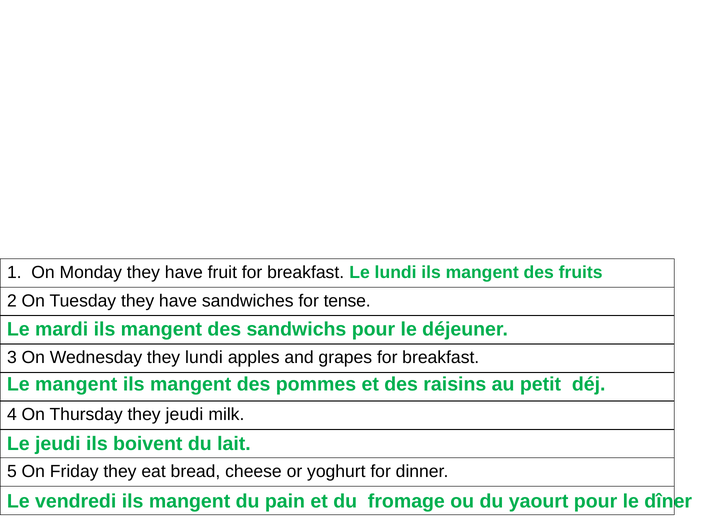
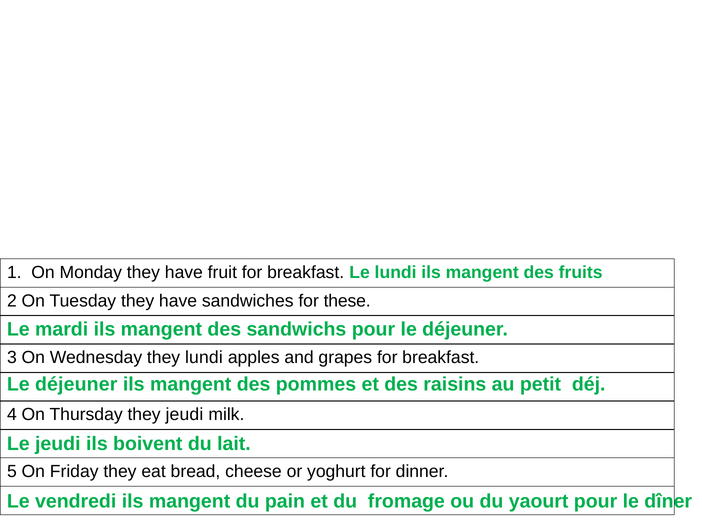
tense: tense -> these (347, 301)
mangent: mangent -> déjeuner (76, 385)
